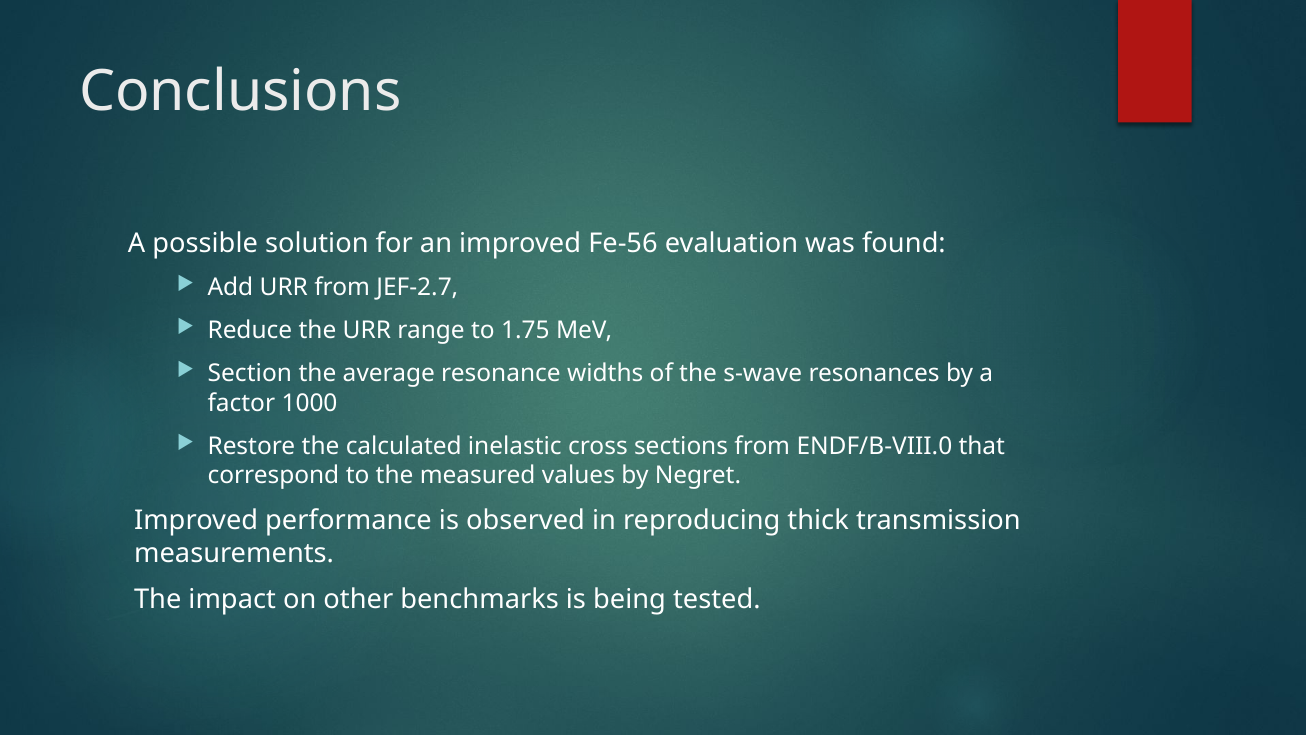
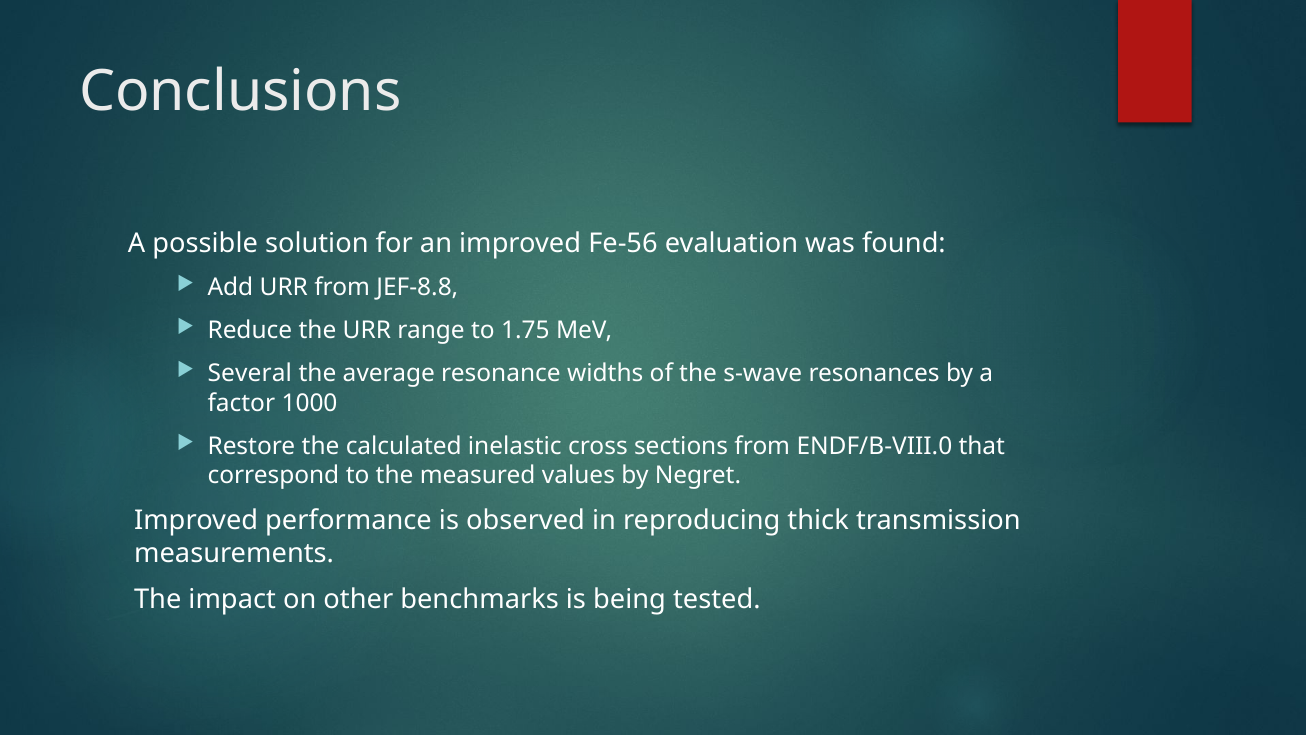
JEF-2.7: JEF-2.7 -> JEF-8.8 (417, 288)
Section: Section -> Several (250, 373)
